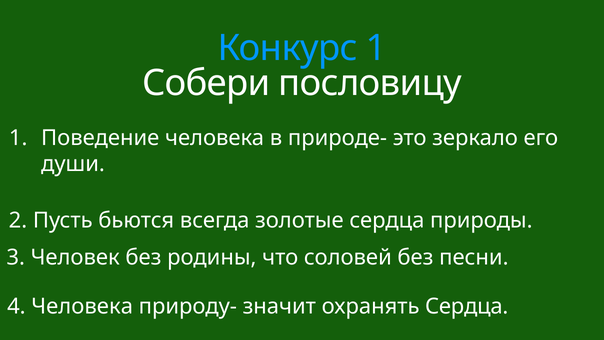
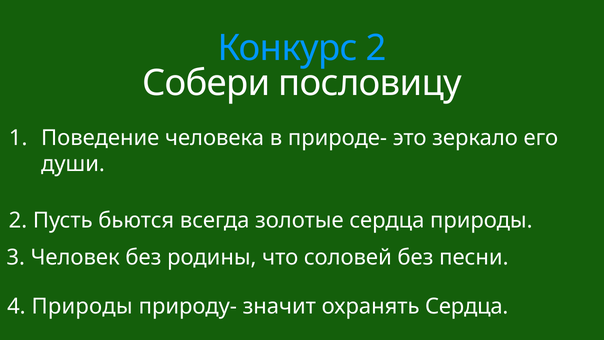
Конкурс 1: 1 -> 2 (376, 48)
4 Человека: Человека -> Природы (82, 306)
